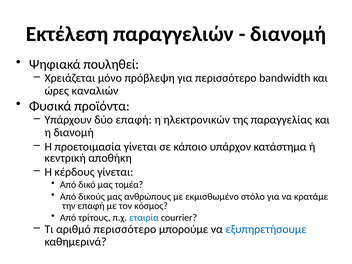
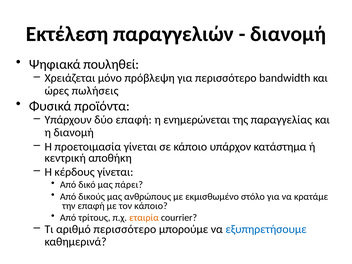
καναλιών: καναλιών -> πωλήσεις (95, 91)
ηλεκτρονικών: ηλεκτρονικών -> ενημερώνεται (197, 120)
τομέα: τομέα -> πάρει (129, 185)
τον κόσμος: κόσμος -> κάποιο (151, 206)
εταιρία colour: blue -> orange (144, 218)
